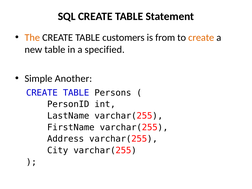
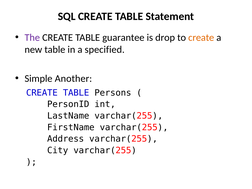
The colour: orange -> purple (32, 37)
customers: customers -> guarantee (123, 37)
from: from -> drop (165, 37)
